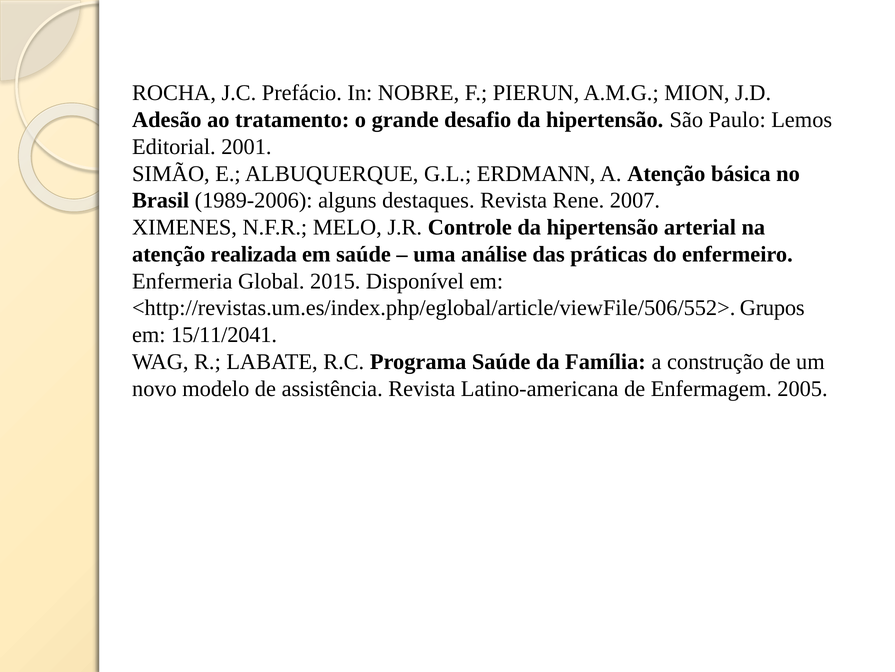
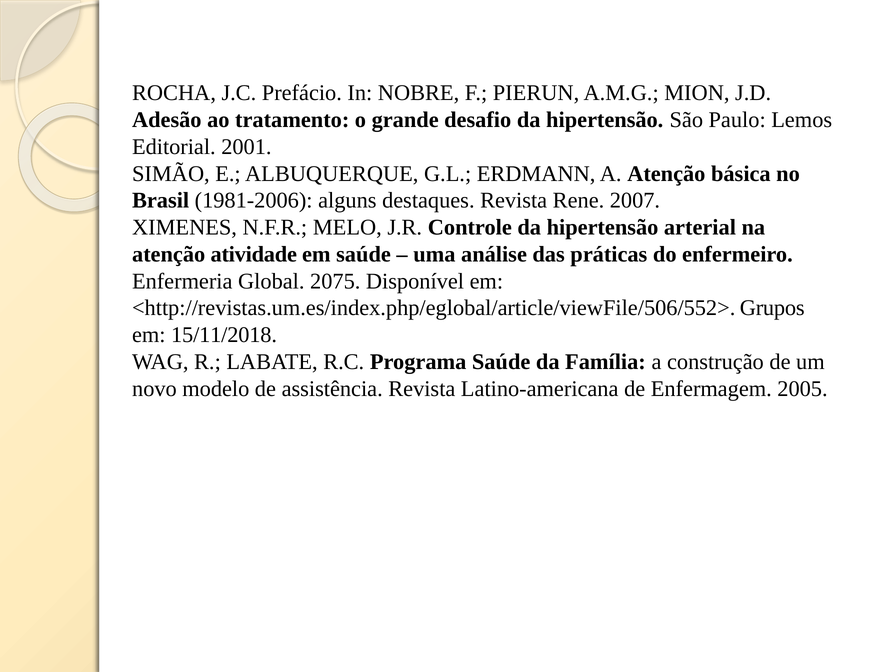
1989-2006: 1989-2006 -> 1981-2006 (254, 200)
realizada: realizada -> atividade (254, 254)
2015: 2015 -> 2075 (335, 281)
15/11/2041: 15/11/2041 -> 15/11/2018 (224, 335)
